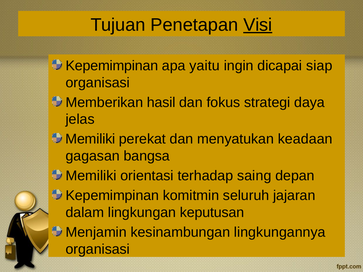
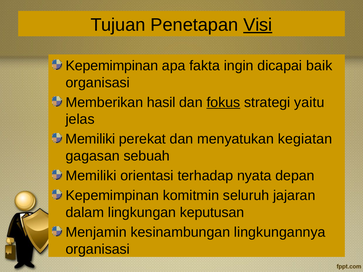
yaitu: yaitu -> fakta (205, 66)
siap: siap -> baik (319, 66)
fokus underline: none -> present (223, 102)
daya: daya -> yaitu (309, 102)
keadaan: keadaan -> kegiatan (305, 139)
bangsa: bangsa -> sebuah (147, 156)
saing: saing -> nyata (254, 176)
